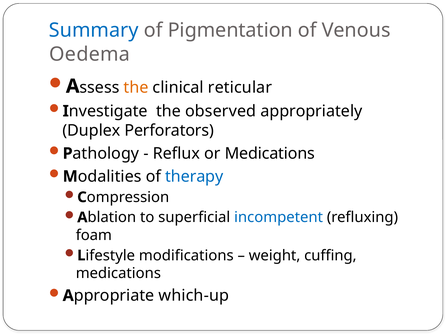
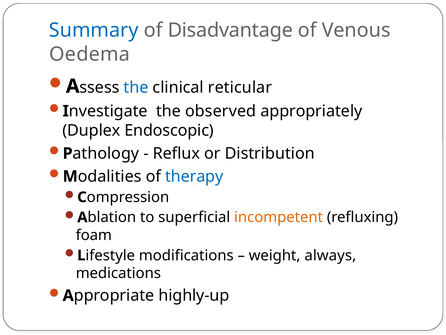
Pigmentation: Pigmentation -> Disadvantage (230, 30)
the colour: orange -> blue (136, 87)
Perforators: Perforators -> Endoscopic (169, 130)
or Medications: Medications -> Distribution (270, 153)
incompetent colour: blue -> orange (279, 217)
cuffing: cuffing -> always (330, 255)
which-up: which-up -> highly-up (194, 295)
